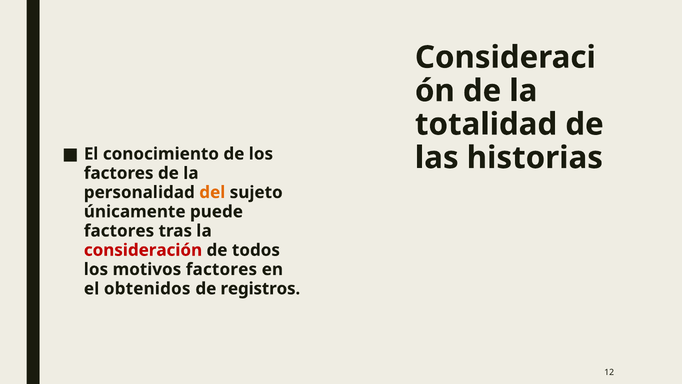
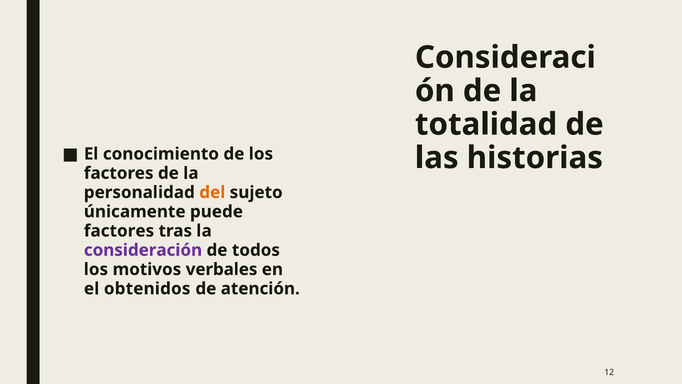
consideración colour: red -> purple (143, 250)
motivos factores: factores -> verbales (222, 269)
registros: registros -> atención (260, 288)
